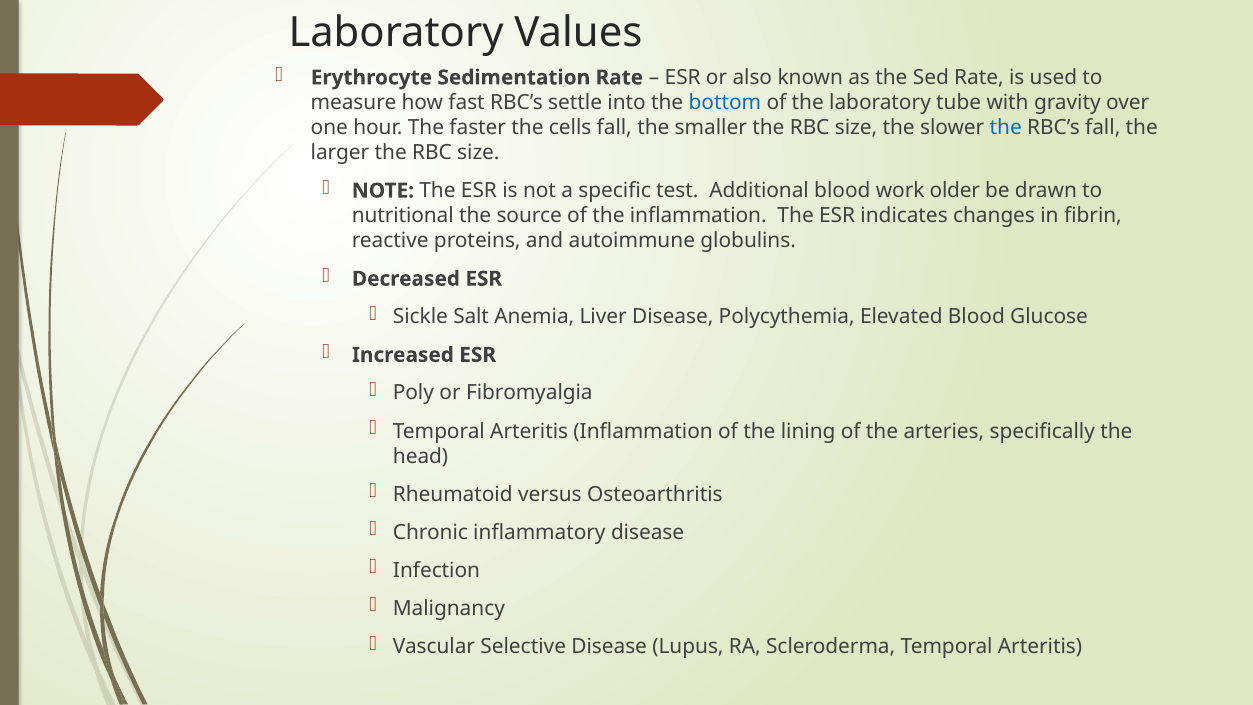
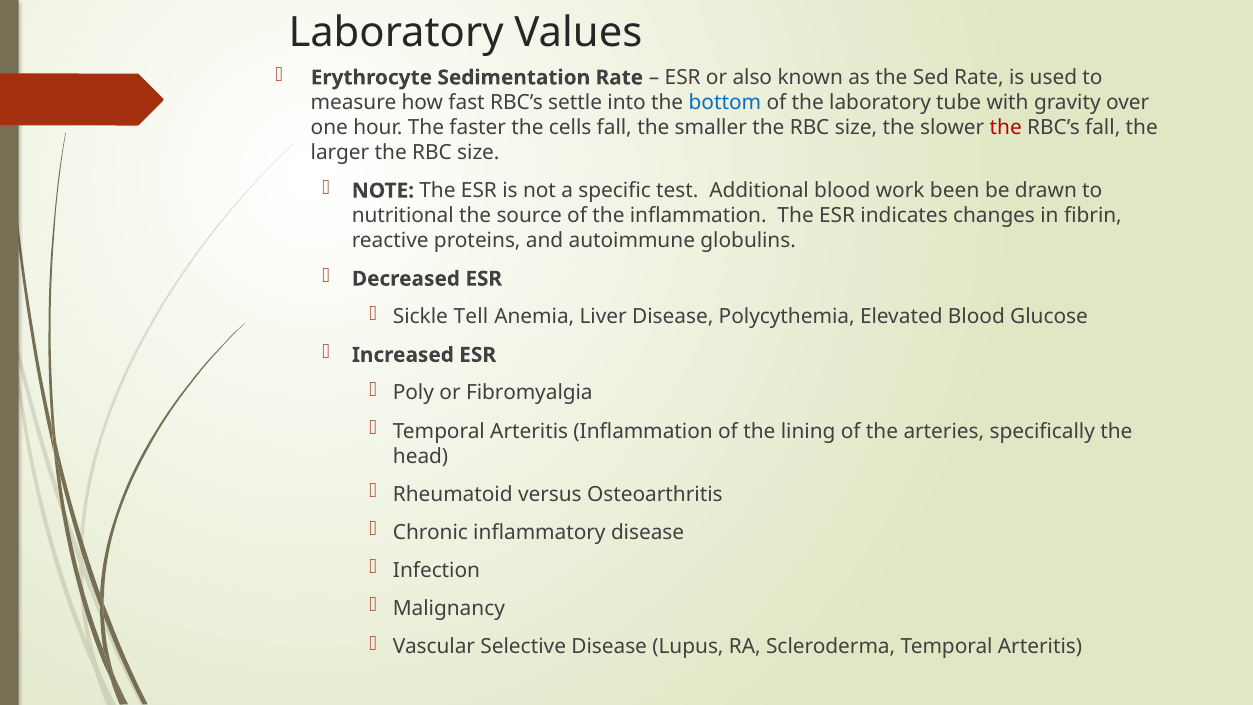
the colour: blue -> red (1006, 128)
older: older -> been (955, 191)
Salt: Salt -> Tell (471, 317)
